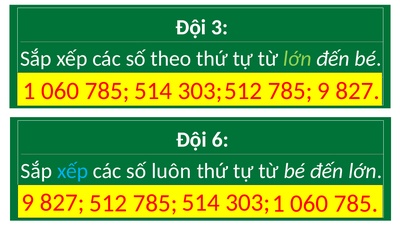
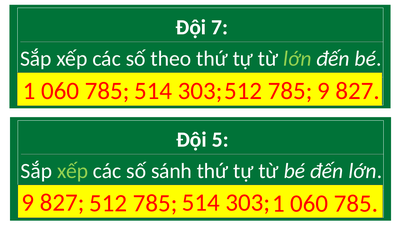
3: 3 -> 7 (220, 27)
6: 6 -> 5 (220, 140)
xếp colour: light blue -> light green (73, 171)
luôn: luôn -> sánh (172, 171)
